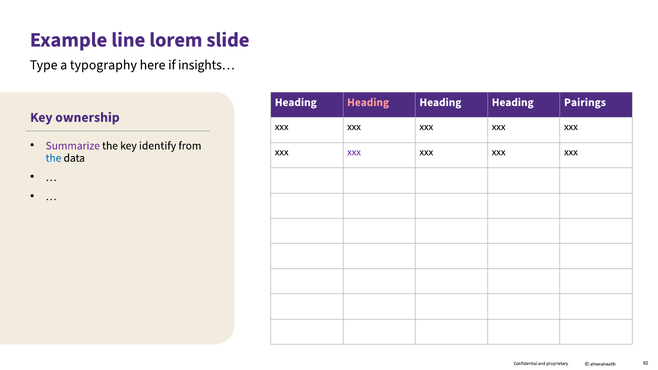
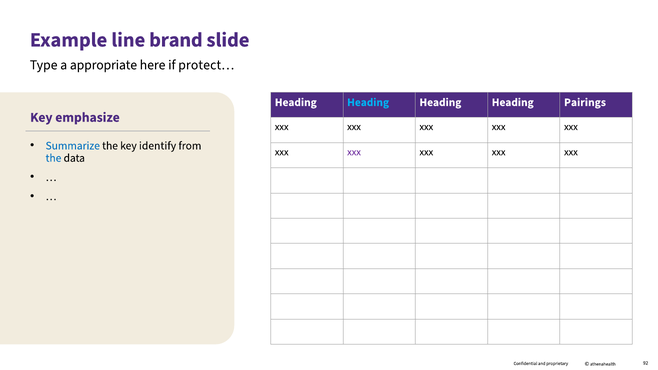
lorem: lorem -> brand (176, 40)
typography: typography -> appropriate (103, 65)
insights…: insights… -> protect… (206, 65)
Heading colour: pink -> light blue (368, 102)
ownership: ownership -> emphasize (88, 117)
Summarize colour: purple -> blue (73, 146)
